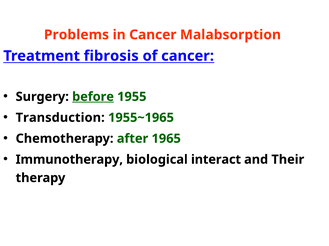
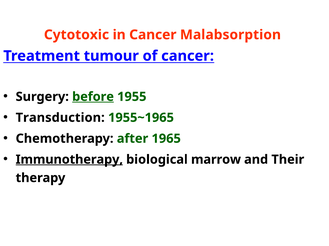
Problems: Problems -> Cytotoxic (76, 35)
fibrosis: fibrosis -> tumour (111, 56)
Immunotherapy underline: none -> present (69, 160)
interact: interact -> marrow (216, 160)
